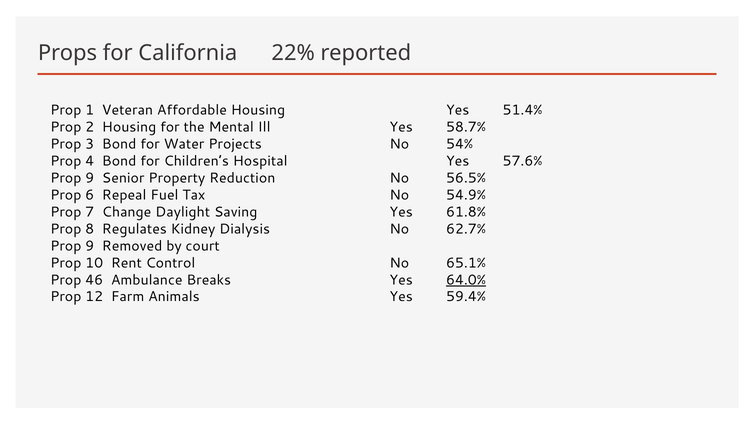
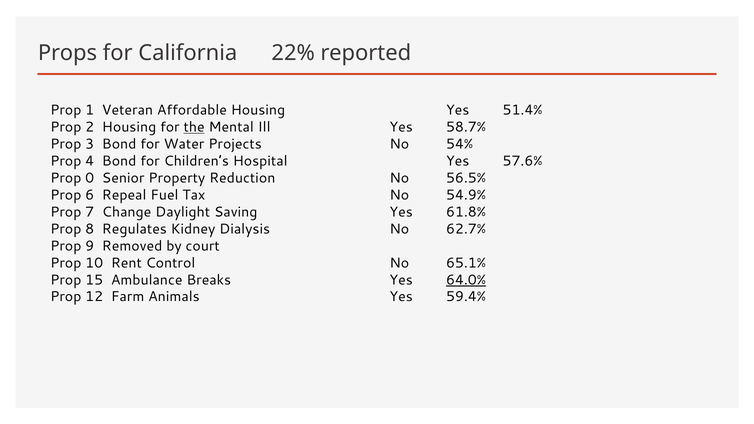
the underline: none -> present (194, 127)
9: 9 -> 0 (90, 178)
46: 46 -> 15 (94, 280)
